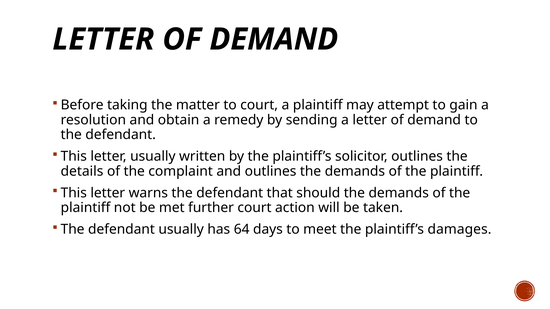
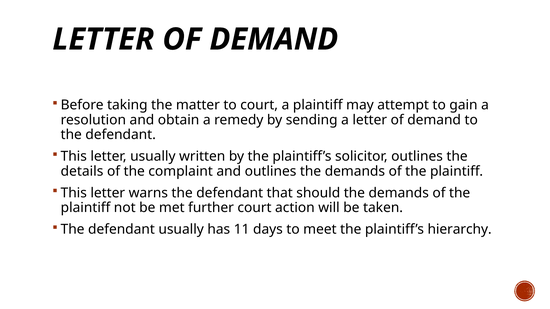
64: 64 -> 11 (242, 230)
damages: damages -> hierarchy (460, 230)
